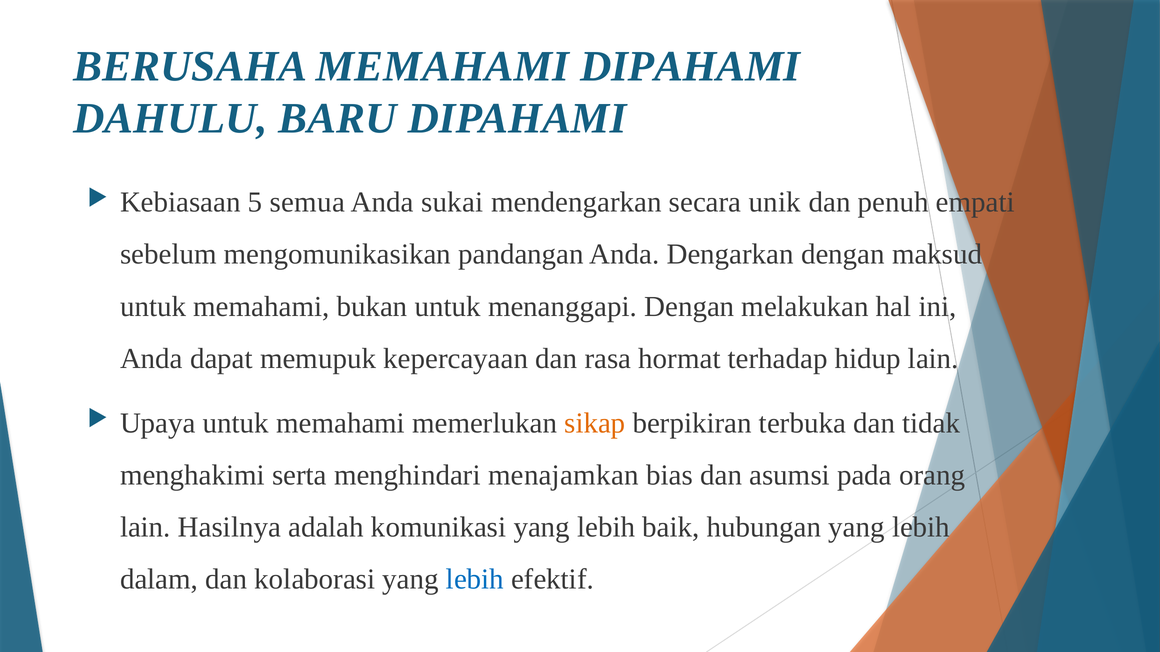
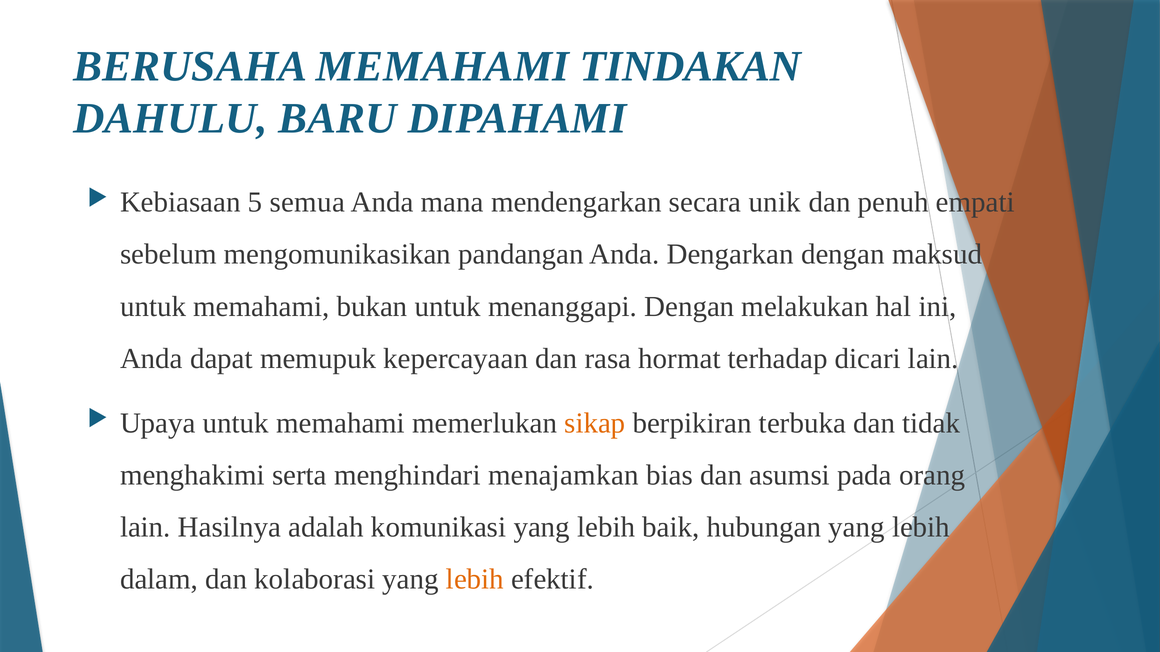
MEMAHAMI DIPAHAMI: DIPAHAMI -> TINDAKAN (690, 66)
sukai: sukai -> mana (452, 202)
hidup: hidup -> dicari (868, 359)
lebih colour: blue -> orange (475, 580)
